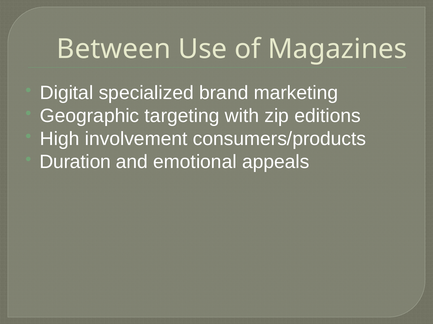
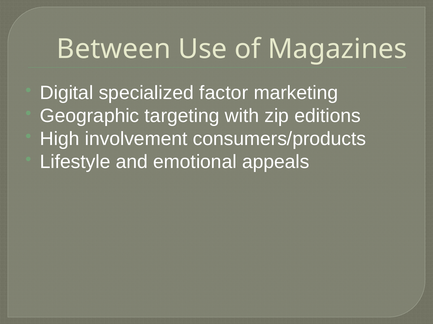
brand: brand -> factor (224, 93)
Duration: Duration -> Lifestyle (75, 162)
